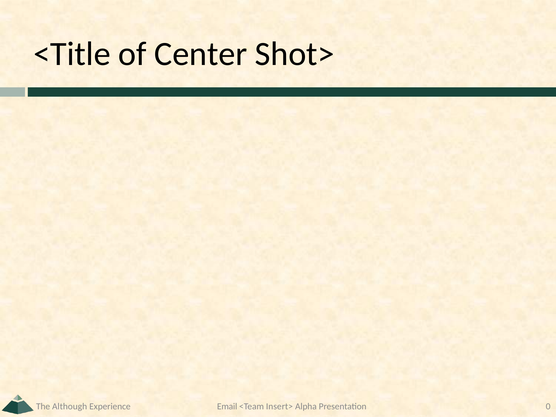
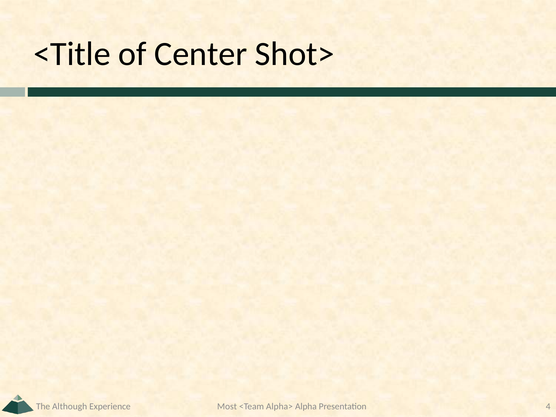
Email: Email -> Most (227, 406)
Insert>: Insert> -> Alpha> (279, 406)
0: 0 -> 4 (548, 406)
